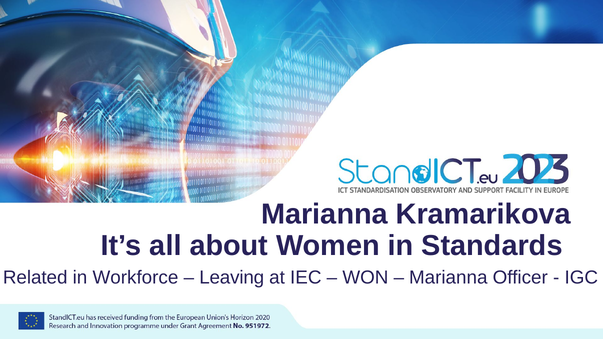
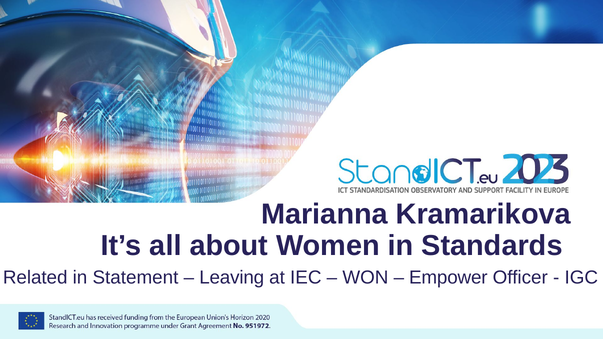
Workforce: Workforce -> Statement (135, 277)
Marianna: Marianna -> Empower (448, 277)
